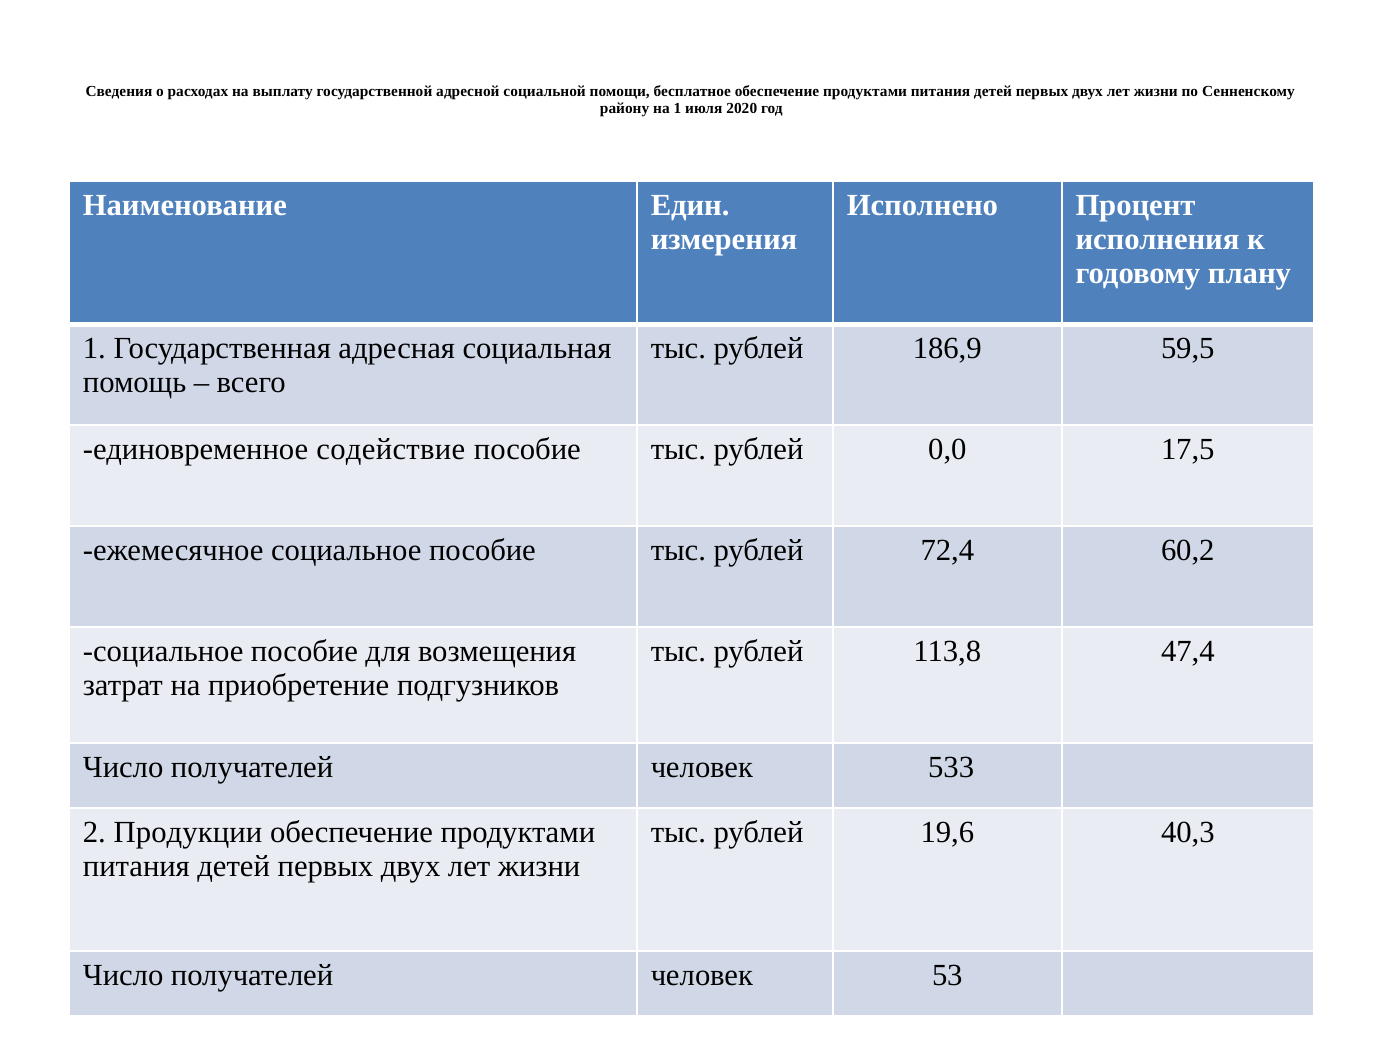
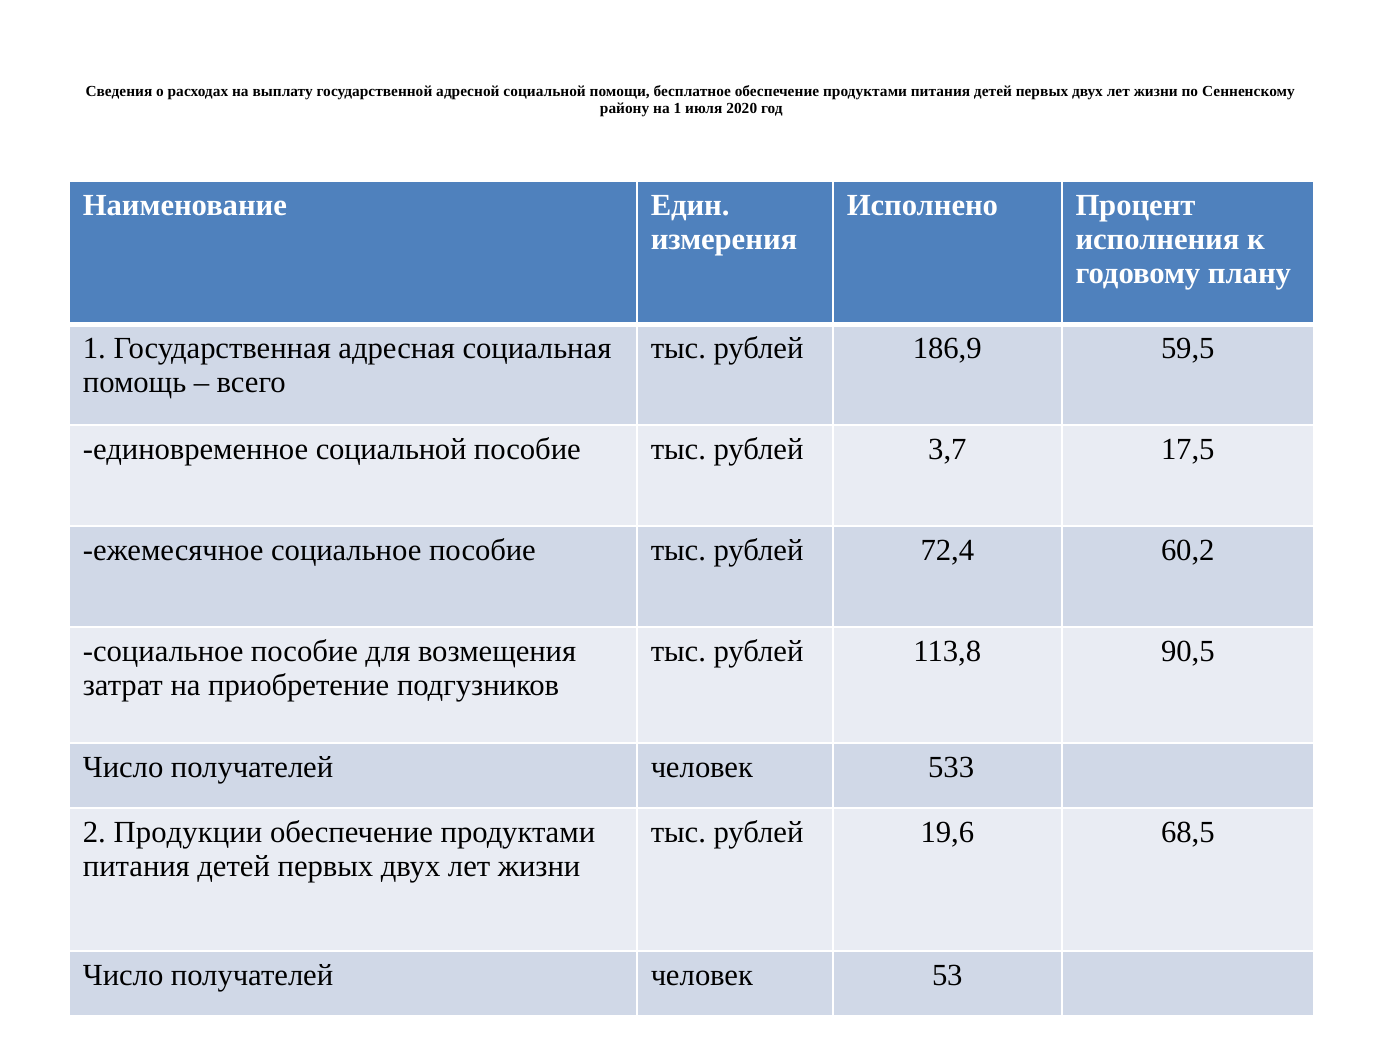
единовременное содействие: содействие -> социальной (391, 450)
0,0: 0,0 -> 3,7 (947, 450)
47,4: 47,4 -> 90,5 (1188, 651)
40,3: 40,3 -> 68,5 (1188, 832)
